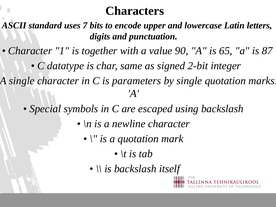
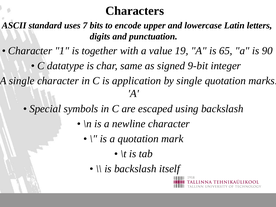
90: 90 -> 19 (182, 51)
87: 87 -> 90 (267, 51)
2-bit: 2-bit -> 9-bit (198, 66)
parameters: parameters -> application (137, 81)
